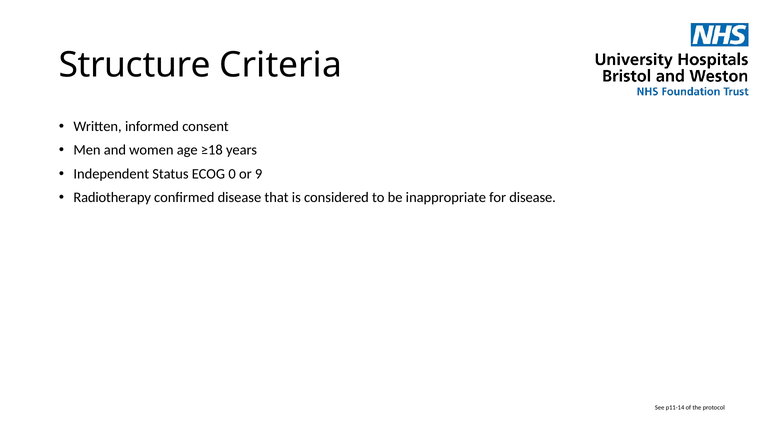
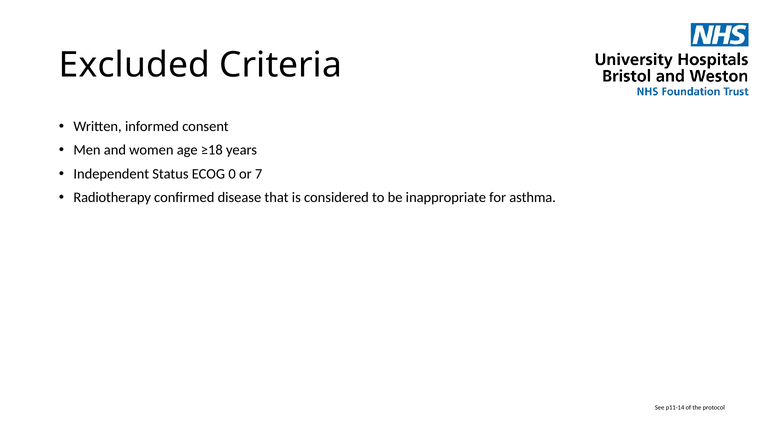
Structure: Structure -> Excluded (135, 65)
9: 9 -> 7 (259, 174)
for disease: disease -> asthma (533, 198)
